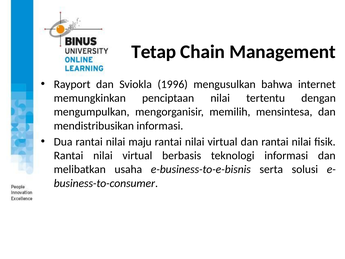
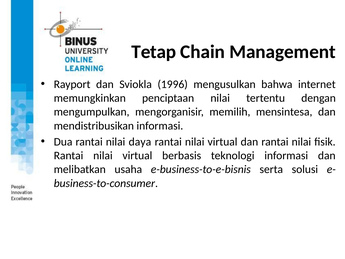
maju: maju -> daya (140, 142)
